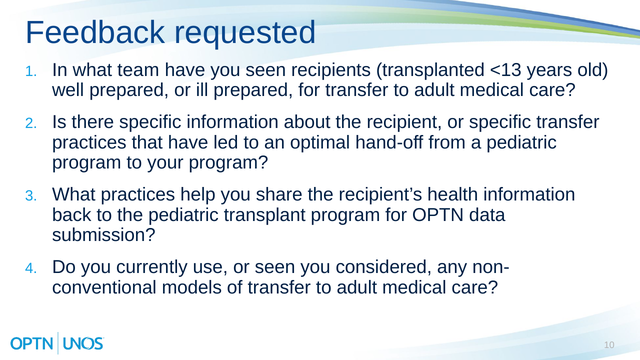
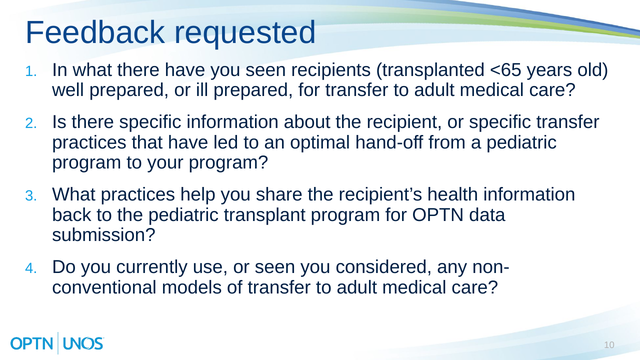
what team: team -> there (138, 70)
<13: <13 -> <65 (506, 70)
